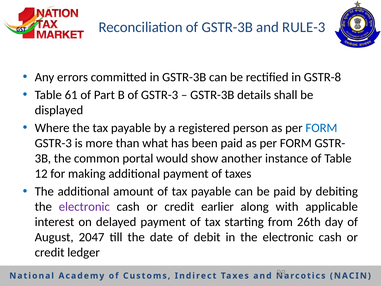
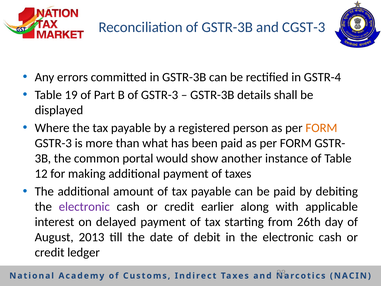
RULE-3: RULE-3 -> CGST-3 (304, 27)
GSTR-8: GSTR-8 -> GSTR-4 (322, 77)
61: 61 -> 19 (71, 95)
FORM colour: blue -> orange (321, 128)
2047: 2047 -> 2013 (92, 237)
